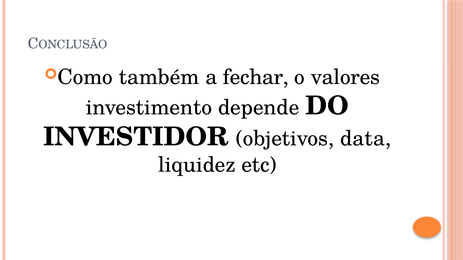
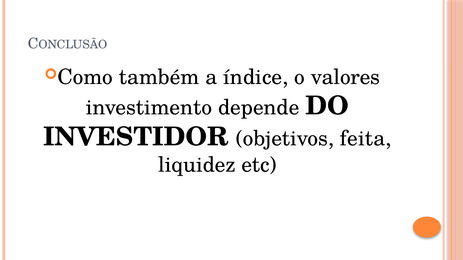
fechar: fechar -> índice (256, 77)
data: data -> feita (366, 139)
